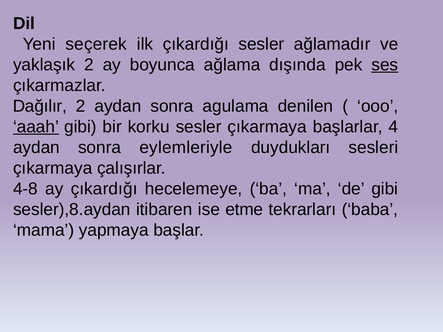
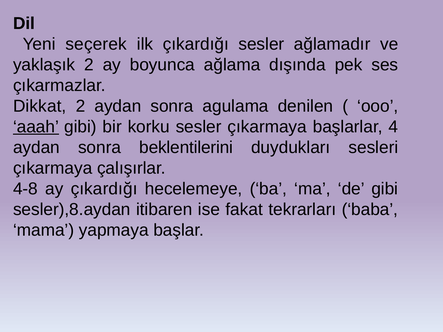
ses underline: present -> none (385, 65)
Dağılır: Dağılır -> Dikkat (40, 106)
eylemleriyle: eylemleriyle -> beklentilerini (186, 148)
etme: etme -> fakat (244, 210)
